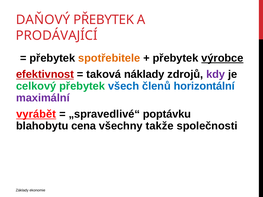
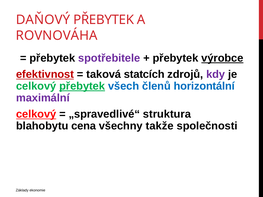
PRODÁVAJÍCÍ: PRODÁVAJÍCÍ -> ROVNOVÁHA (57, 36)
spotřebitele colour: orange -> purple (109, 58)
náklady: náklady -> statcích (144, 74)
přebytek underline: none -> present (82, 86)
vyrábět: vyrábět -> celkový (36, 114)
poptávku: poptávku -> struktura (167, 114)
